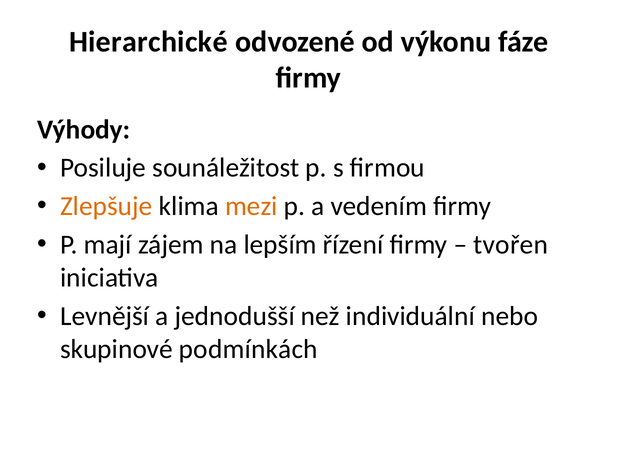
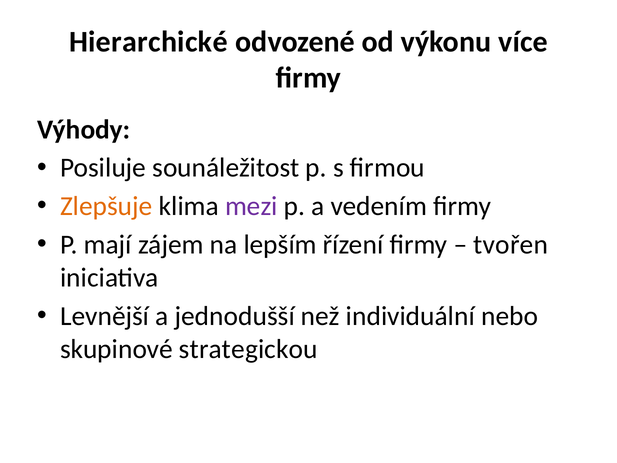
fáze: fáze -> více (523, 42)
mezi colour: orange -> purple (251, 206)
podmínkách: podmínkách -> strategickou (248, 349)
